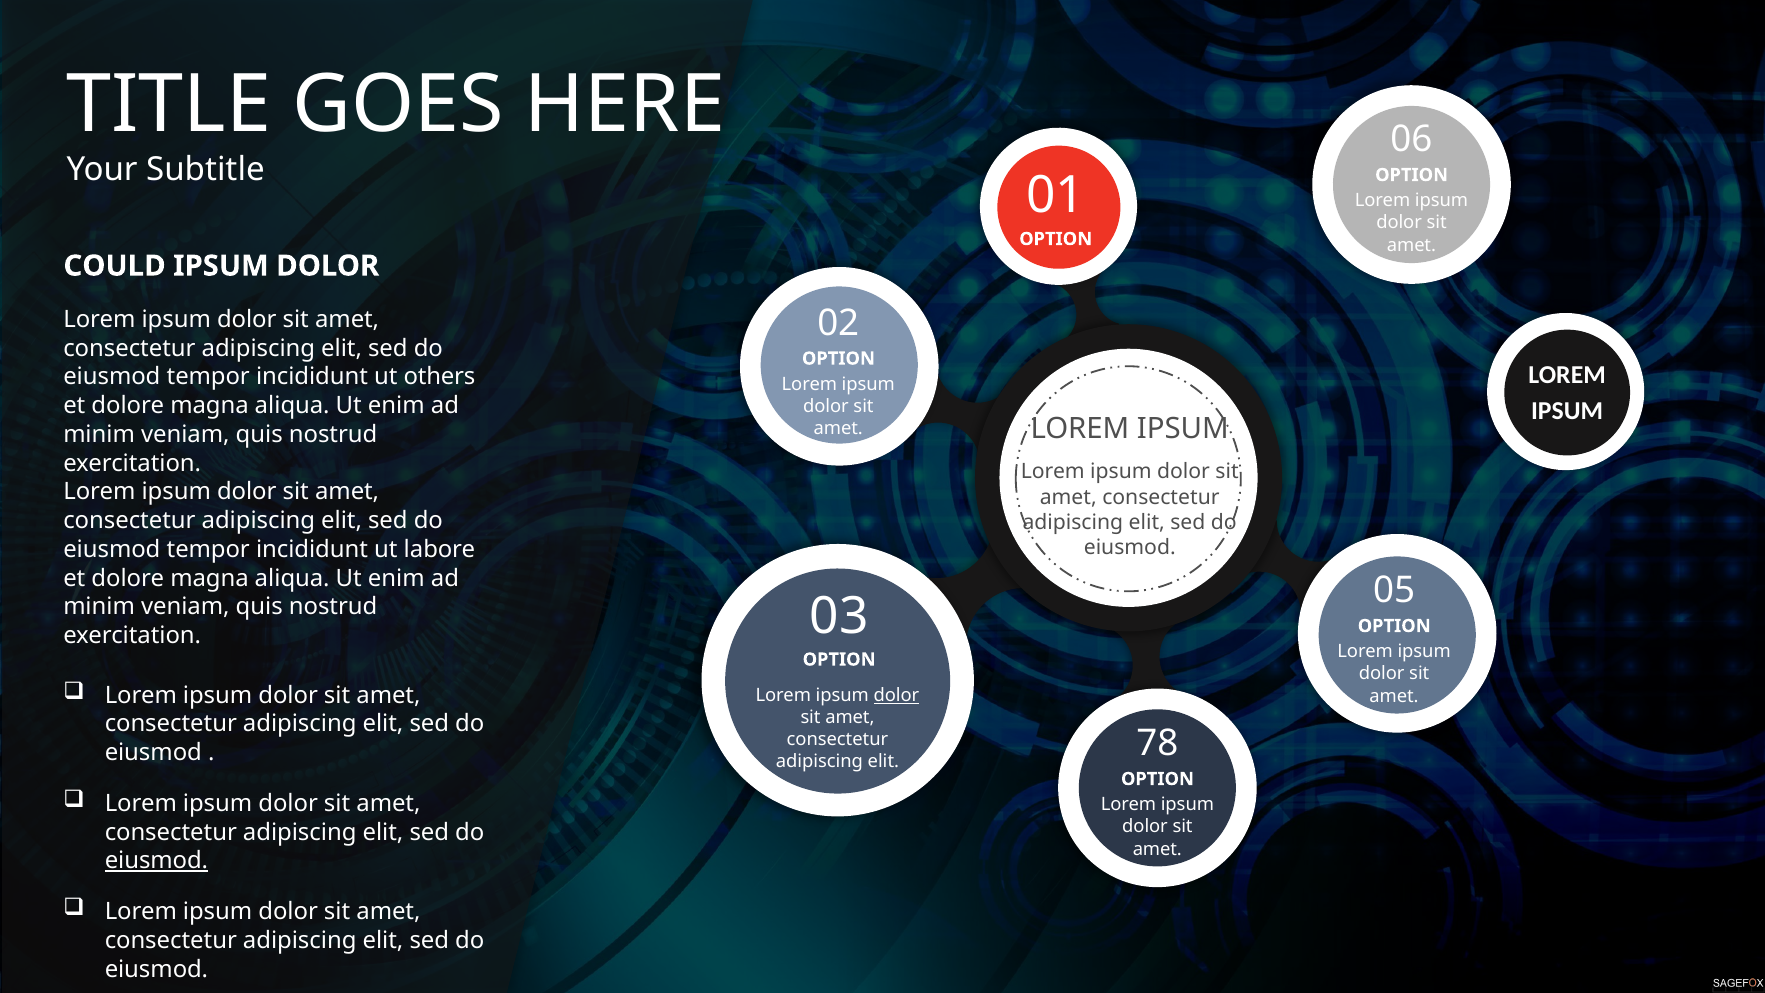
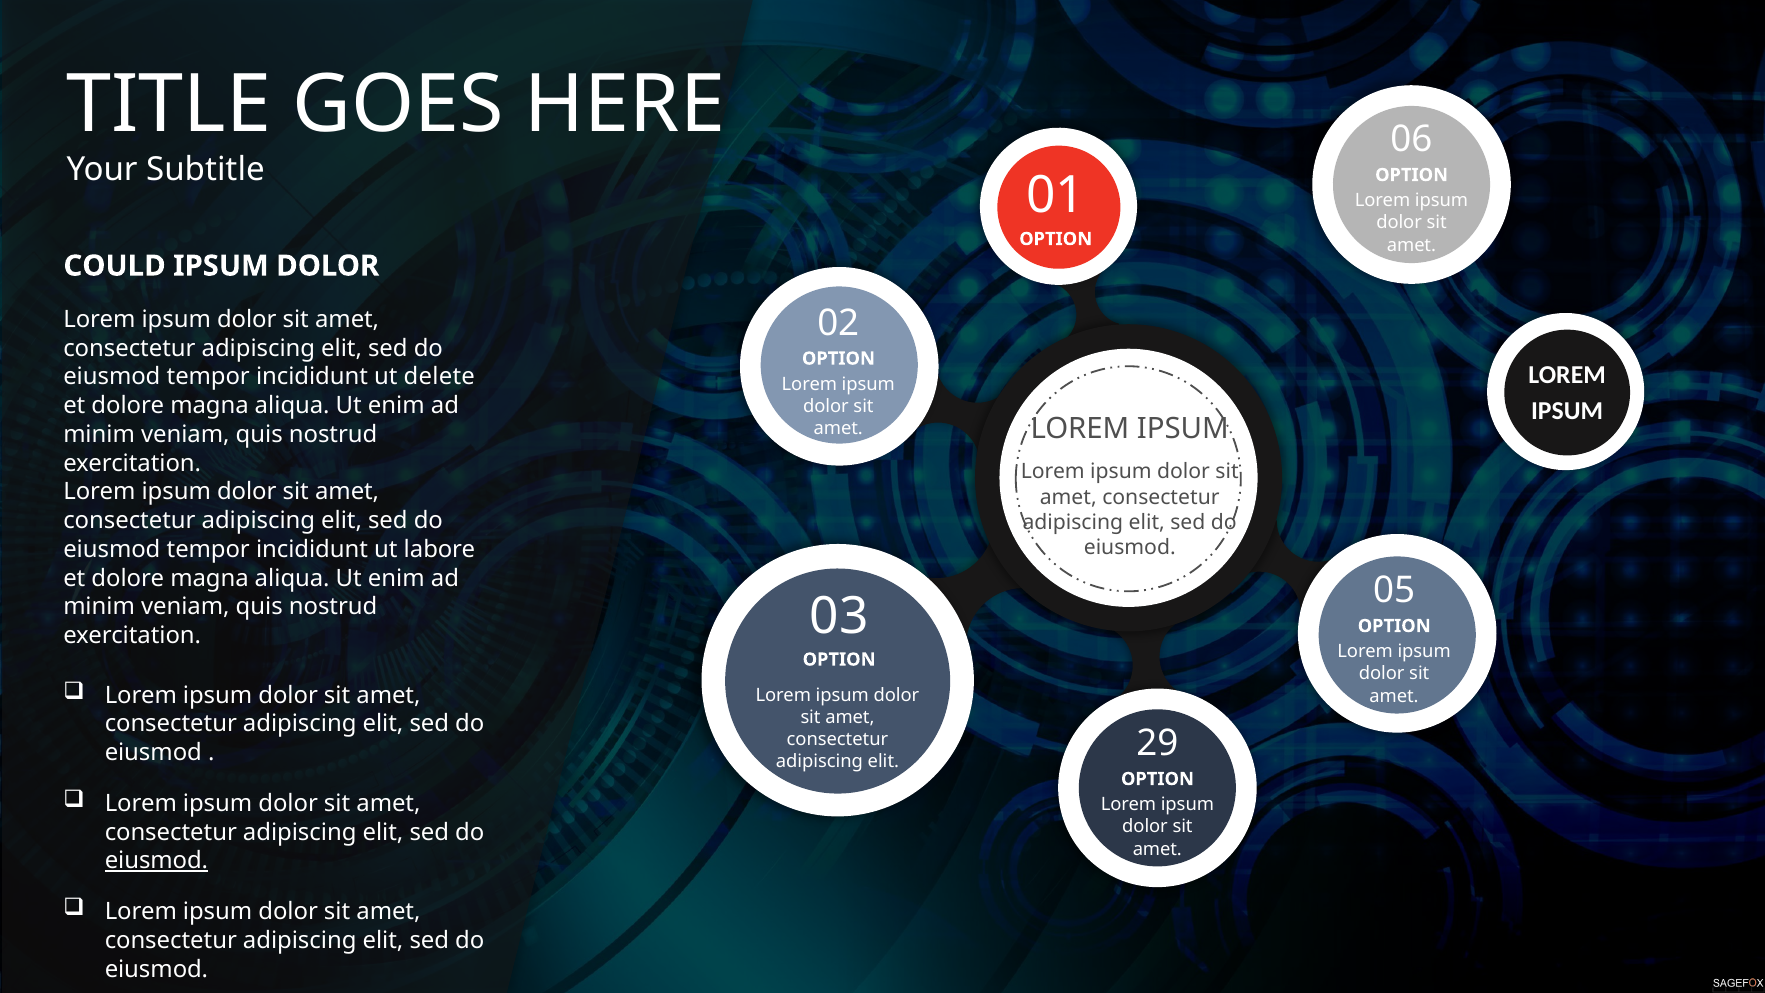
others: others -> delete (439, 377)
dolor underline: present -> none (896, 695)
78: 78 -> 29 (1157, 743)
